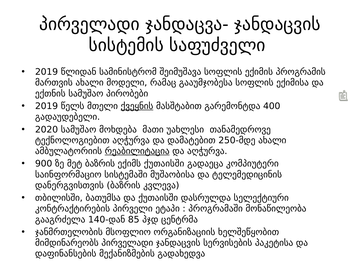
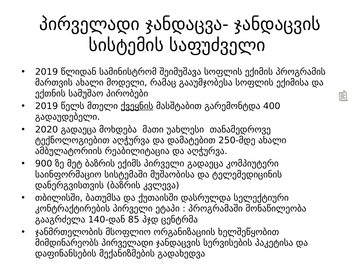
2020 სამუშაო: სამუშაო -> გადაეცა (79, 130)
რეაბილიტაცია underline: present -> none (137, 151)
ექიმს ქუთაისში: ქუთაისში -> პირველი (164, 164)
